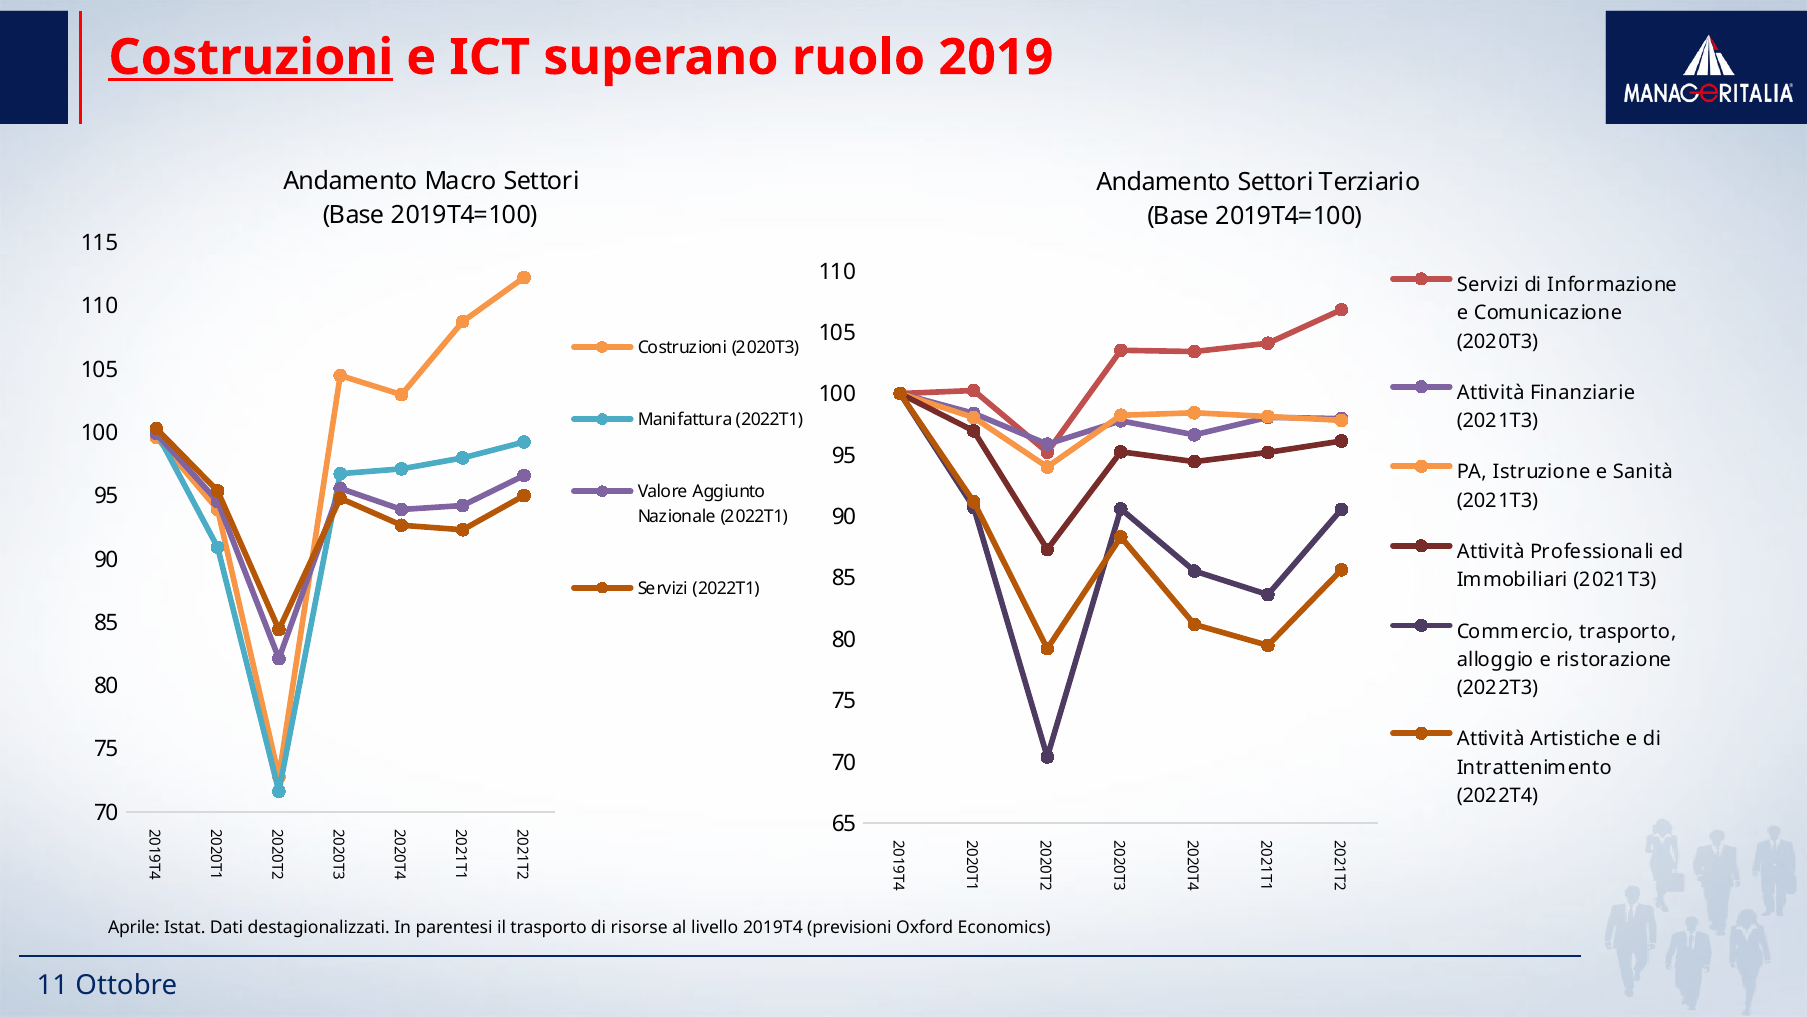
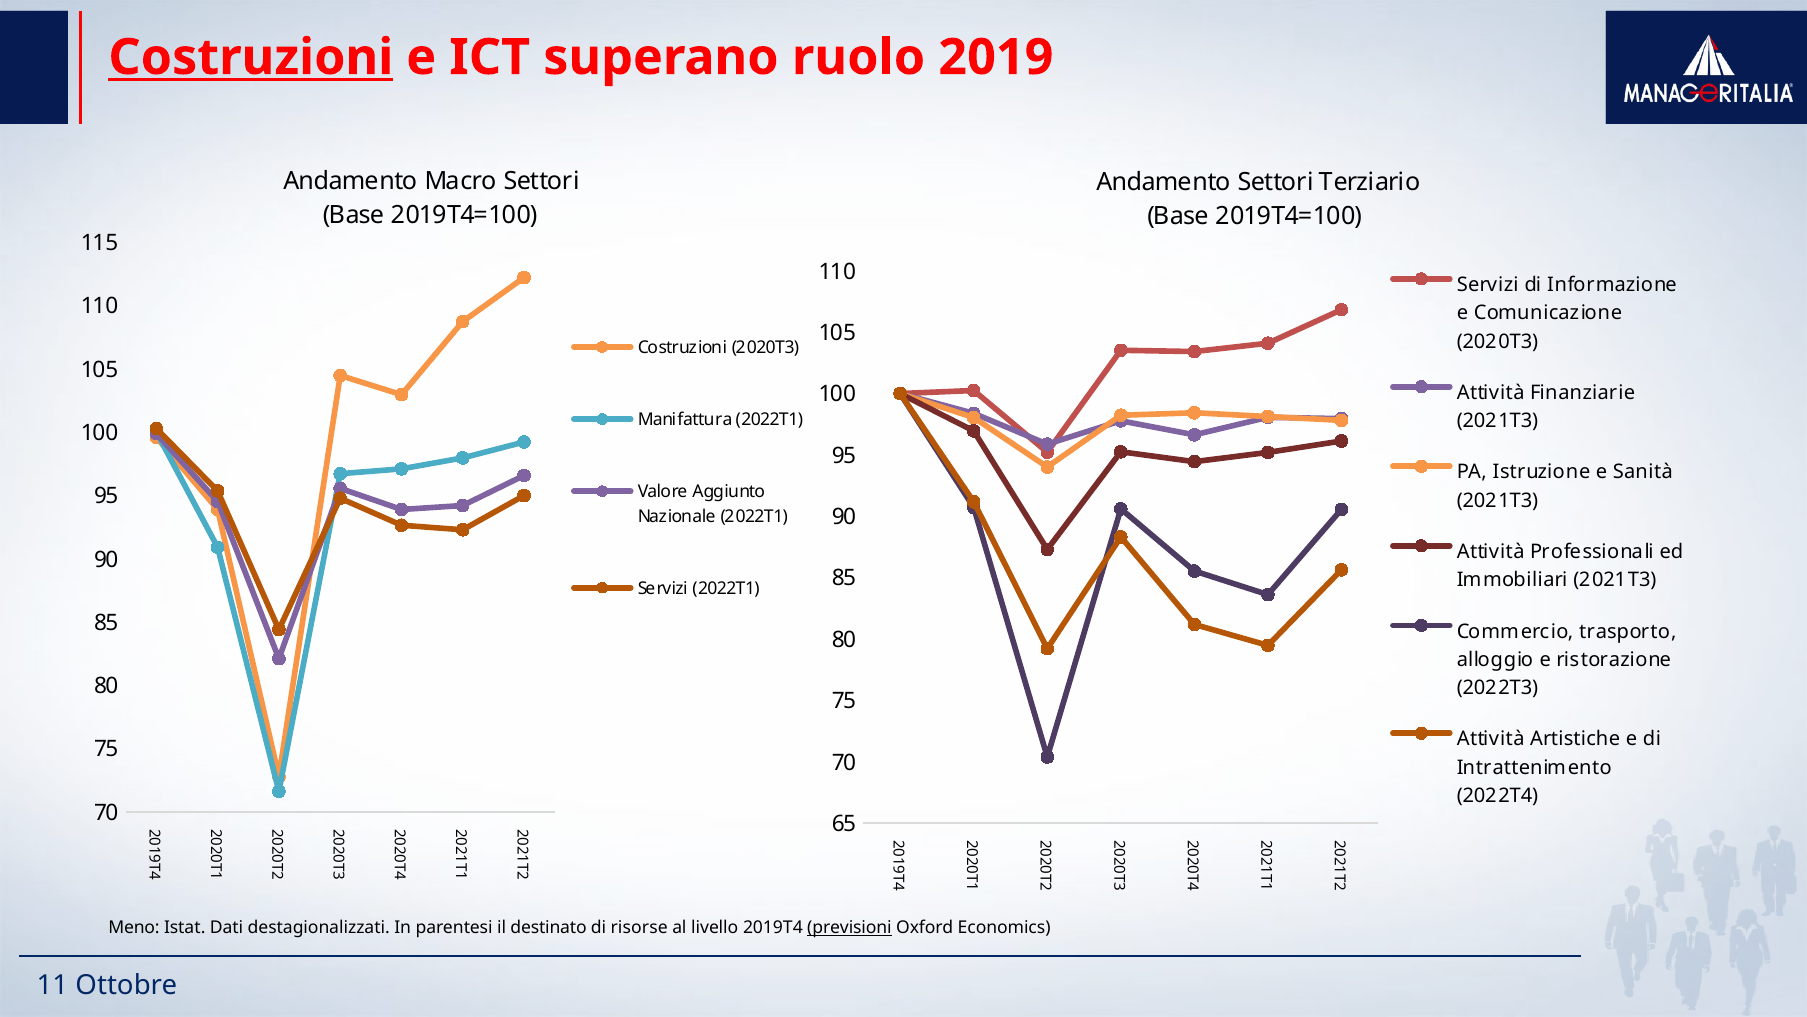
Aprile: Aprile -> Meno (134, 927)
il trasporto: trasporto -> destinato (549, 927)
previsioni underline: none -> present (849, 927)
